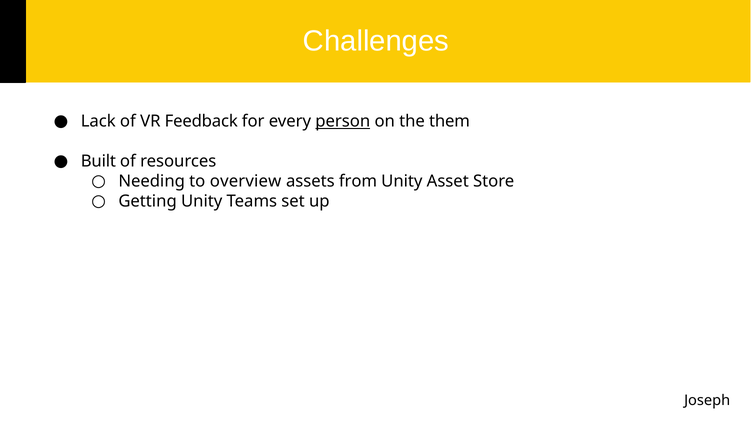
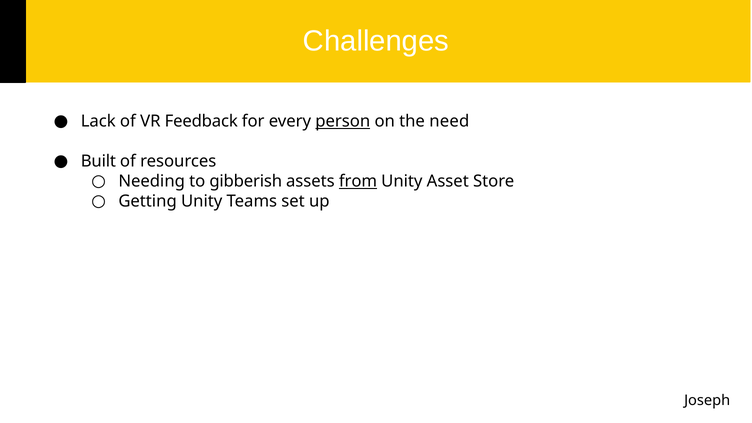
them: them -> need (449, 121)
overview: overview -> gibberish (246, 181)
from underline: none -> present (358, 181)
